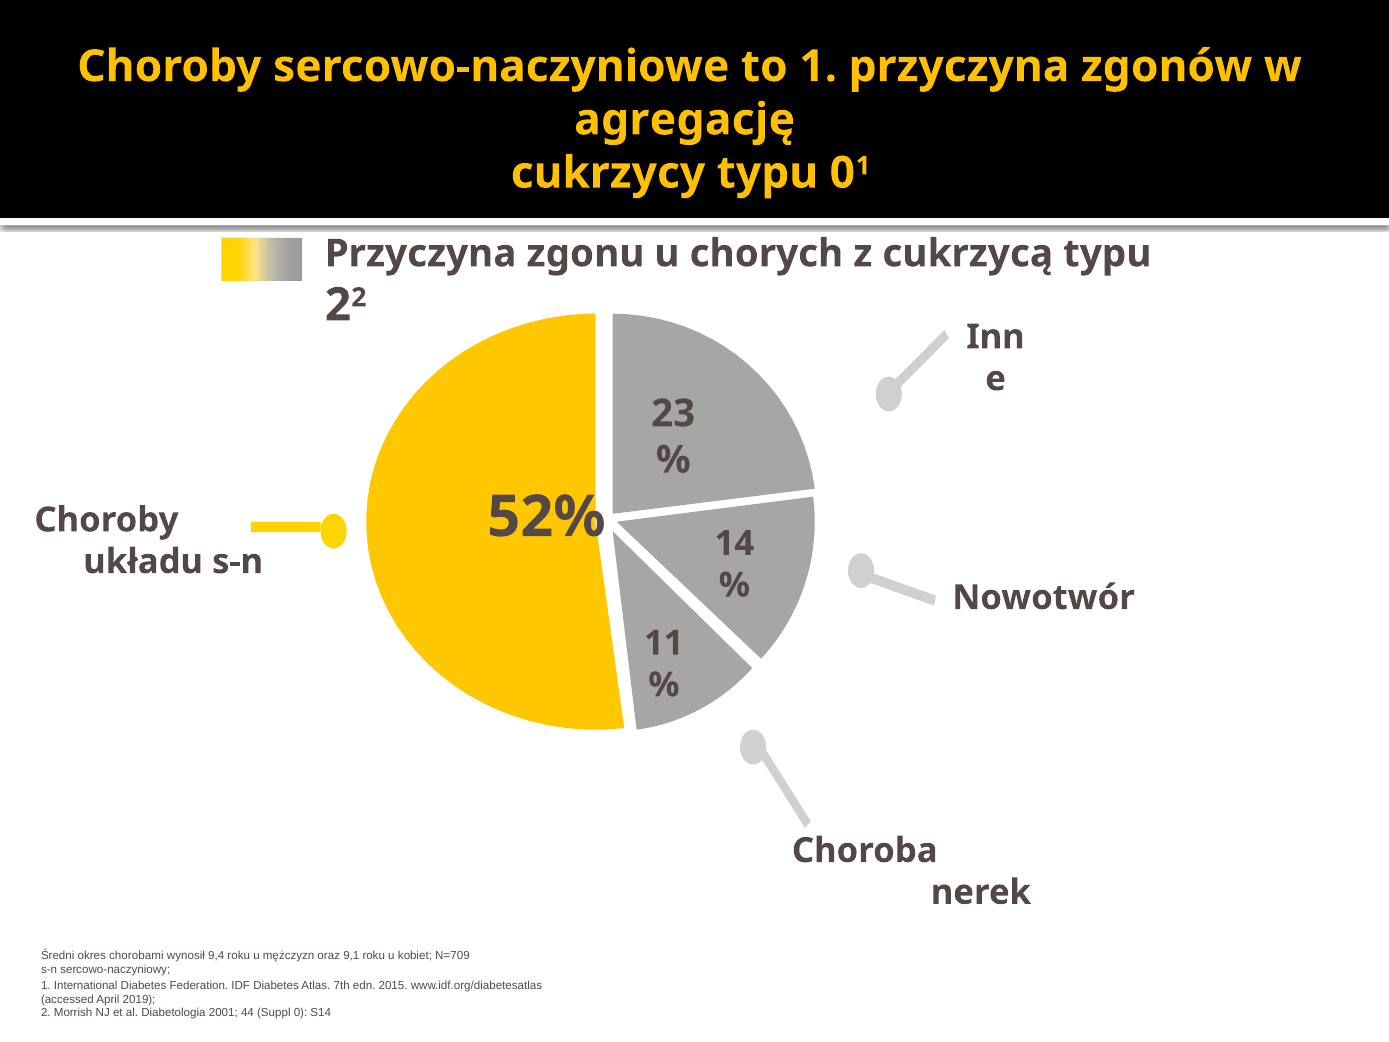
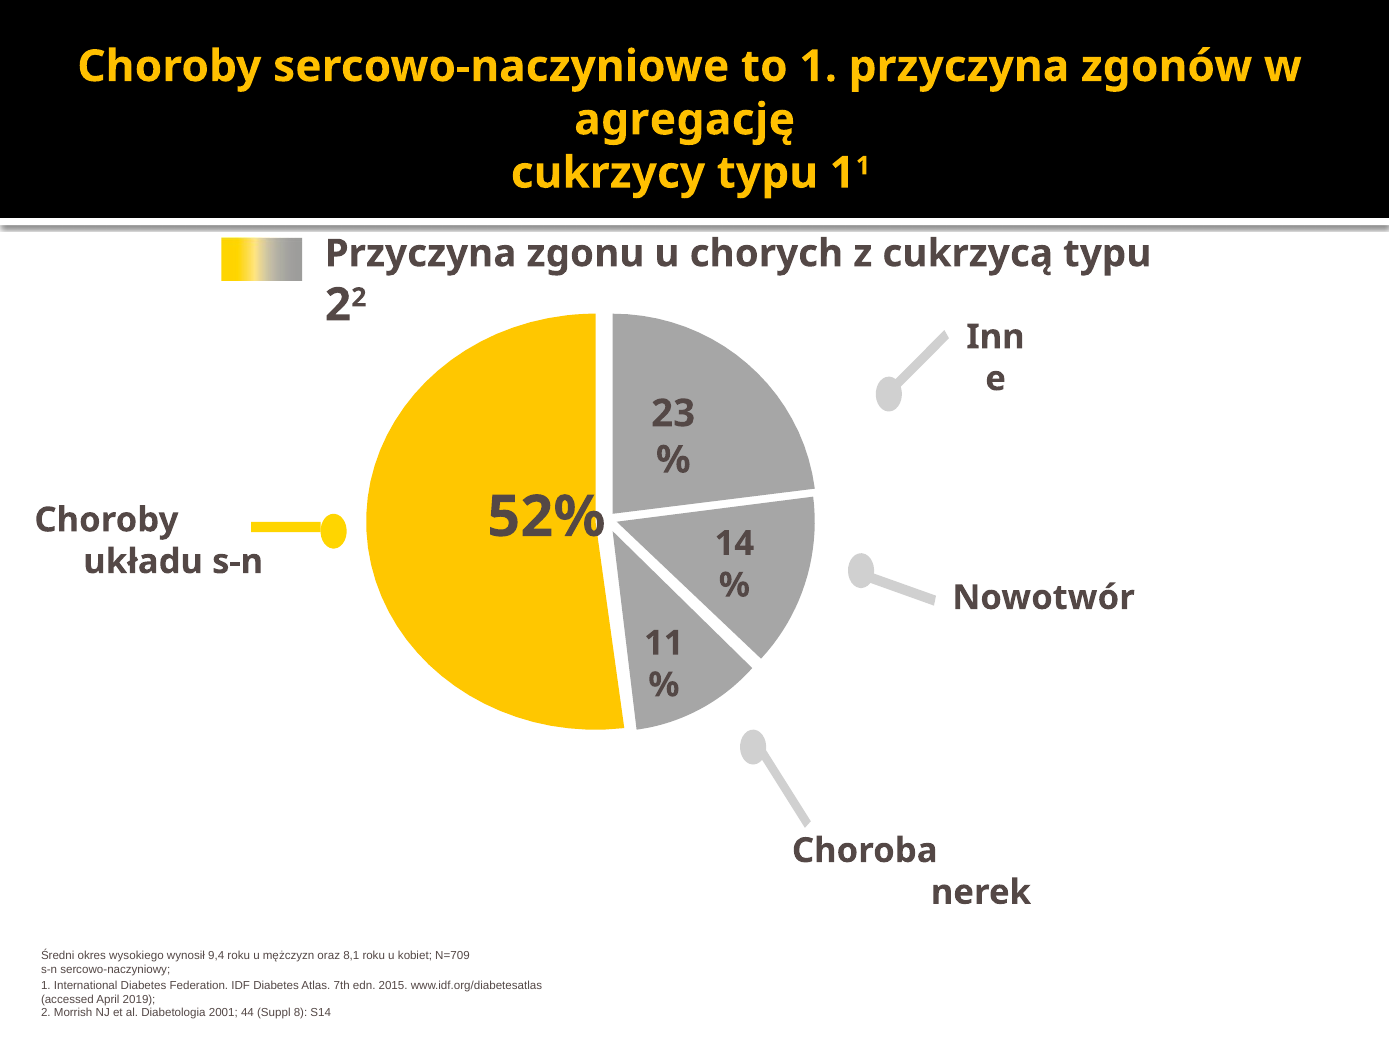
typu 0: 0 -> 1 (842, 173)
chorobami: chorobami -> wysokiego (136, 955)
9,1: 9,1 -> 8,1 (351, 955)
Suppl 0: 0 -> 8 (301, 1013)
